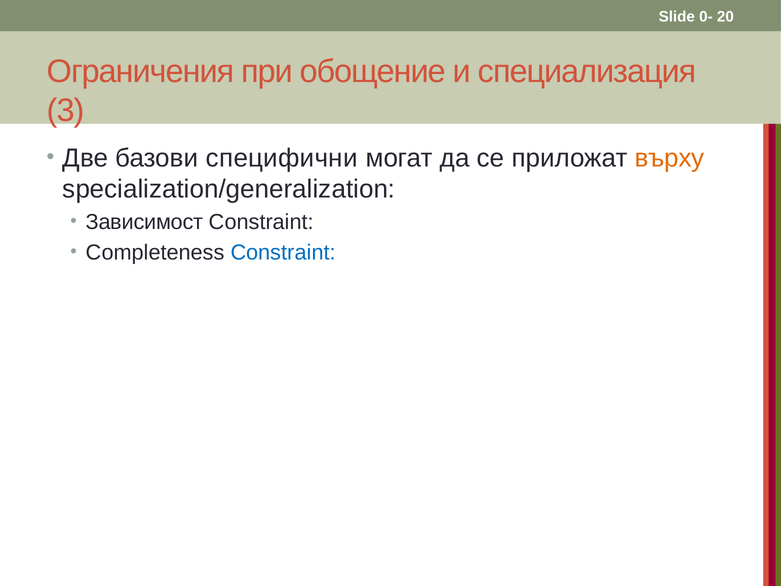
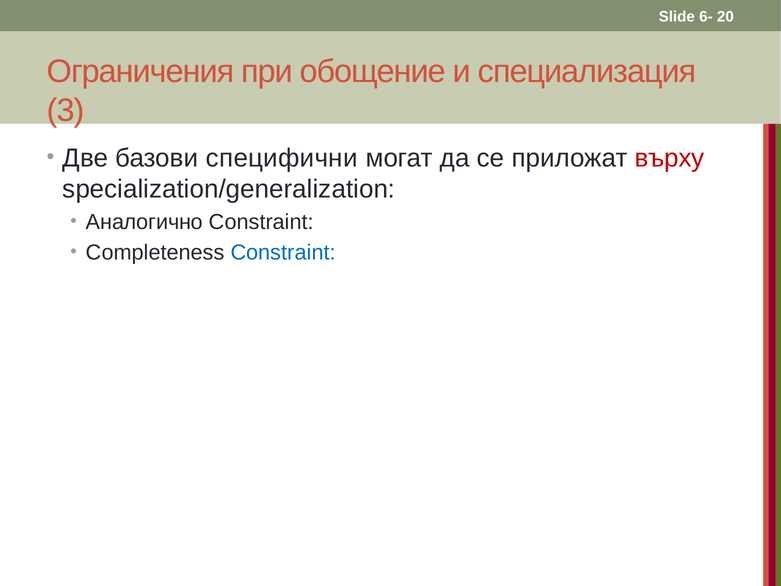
0-: 0- -> 6- (706, 17)
върху colour: orange -> red (670, 158)
Зависимост: Зависимост -> Аналогично (144, 222)
